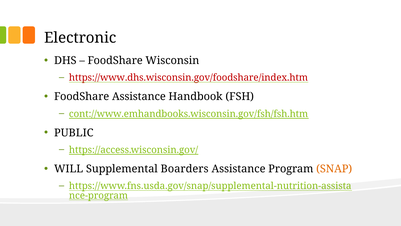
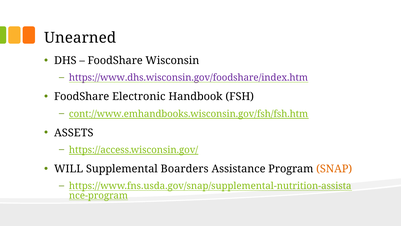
Electronic: Electronic -> Unearned (80, 38)
https://www.dhs.wisconsin.gov/foodshare/index.htm colour: red -> purple (188, 78)
FoodShare Assistance: Assistance -> Electronic (139, 96)
PUBLIC: PUBLIC -> ASSETS (74, 133)
